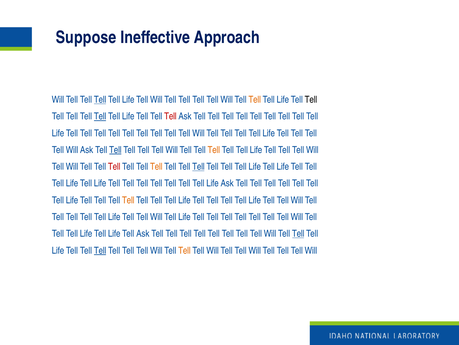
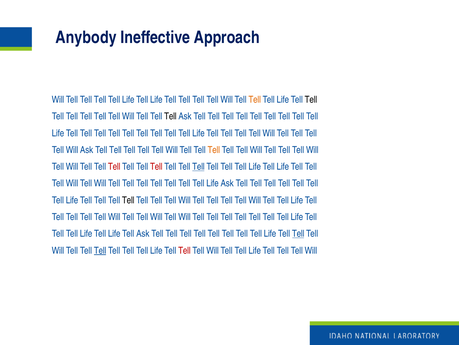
Suppose: Suppose -> Anybody (86, 38)
Tell underline: present -> none (100, 100)
Will: Will -> Life (156, 100)
Tell underline: present -> none (100, 116)
Life: Life -> Will (128, 116)
Tell colour: red -> black (170, 116)
Will: Will -> Life (198, 133)
Life: Life -> Will (269, 133)
Tell underline: present -> none (115, 150)
Life: Life -> Will (256, 150)
Tell colour: orange -> red (156, 166)
Life: Life -> Will (72, 183)
Life: Life -> Will (100, 183)
Tell colour: orange -> black (128, 200)
Life: Life -> Will (184, 200)
Life: Life -> Will (255, 200)
Will: Will -> Life (297, 200)
Life: Life -> Will (114, 217)
Life: Life -> Will (184, 217)
Will: Will -> Life (297, 217)
Will: Will -> Life (270, 233)
Life: Life -> Will (58, 250)
Will: Will -> Life (156, 250)
Tell colour: orange -> red (184, 250)
Will: Will -> Life (255, 250)
